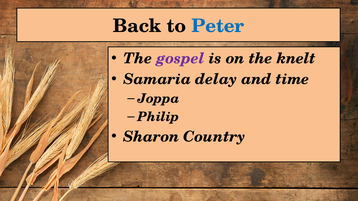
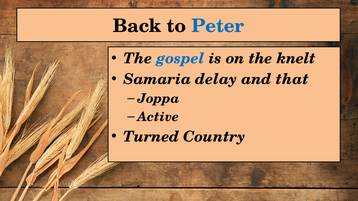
gospel colour: purple -> blue (180, 59)
time: time -> that (292, 79)
Philip: Philip -> Active (158, 117)
Sharon: Sharon -> Turned (151, 137)
